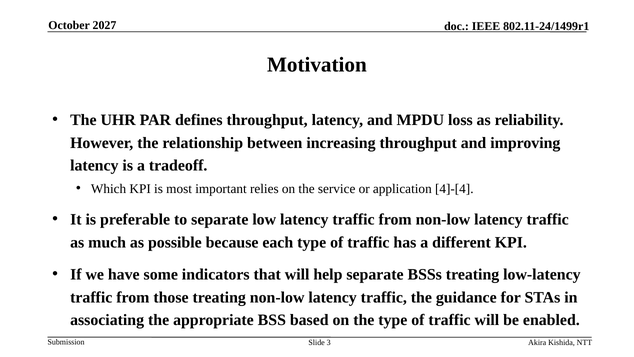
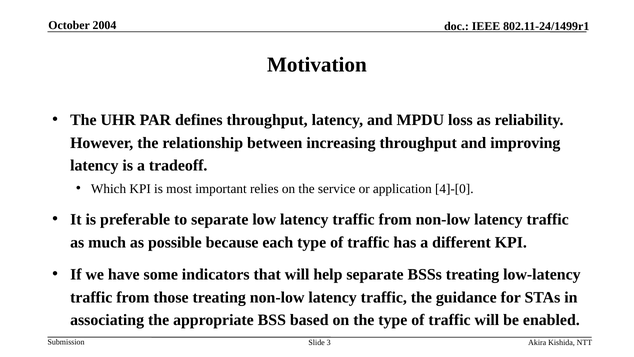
2027: 2027 -> 2004 (104, 25)
4]-[4: 4]-[4 -> 4]-[0 (454, 189)
